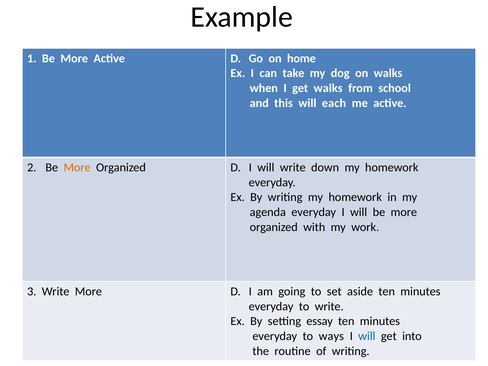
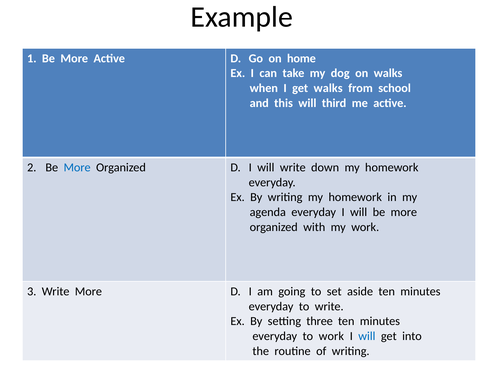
each: each -> third (334, 103)
More colour: orange -> blue (77, 167)
essay: essay -> three (320, 321)
to ways: ways -> work (331, 336)
